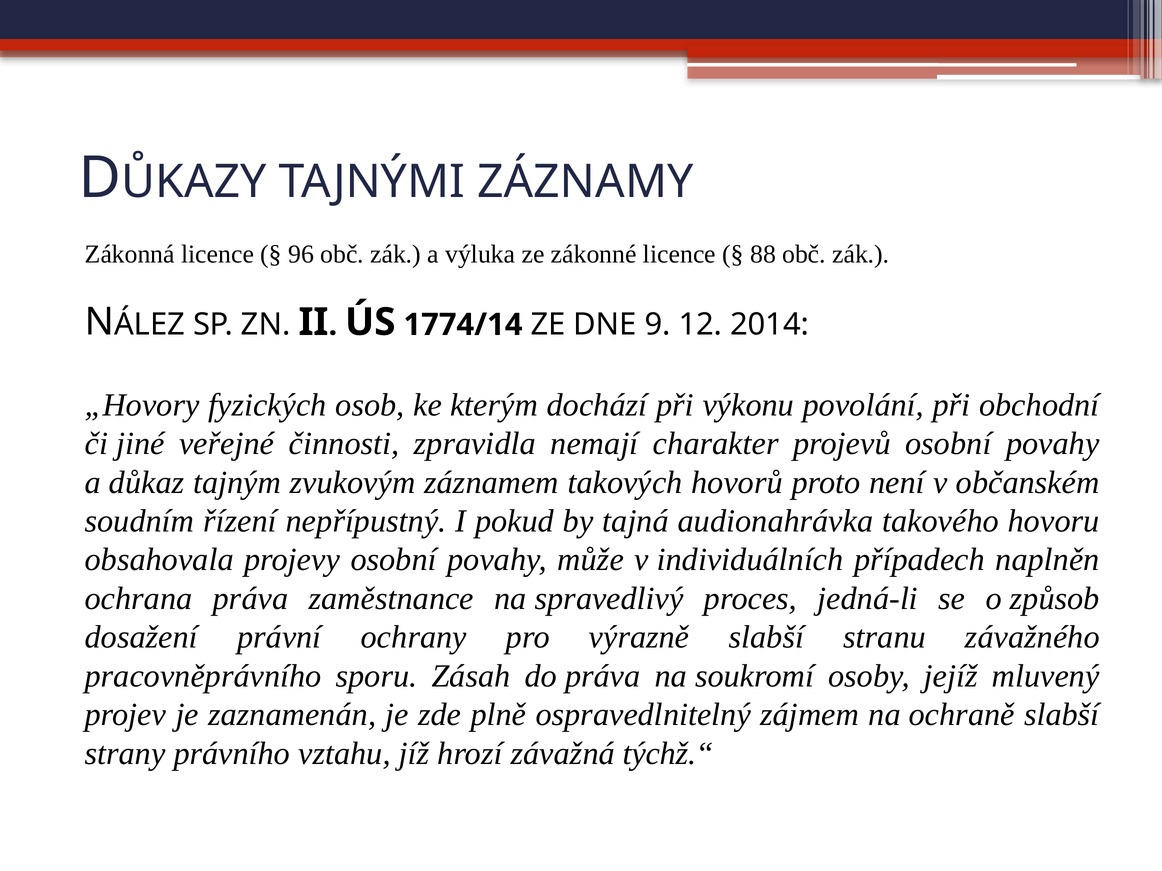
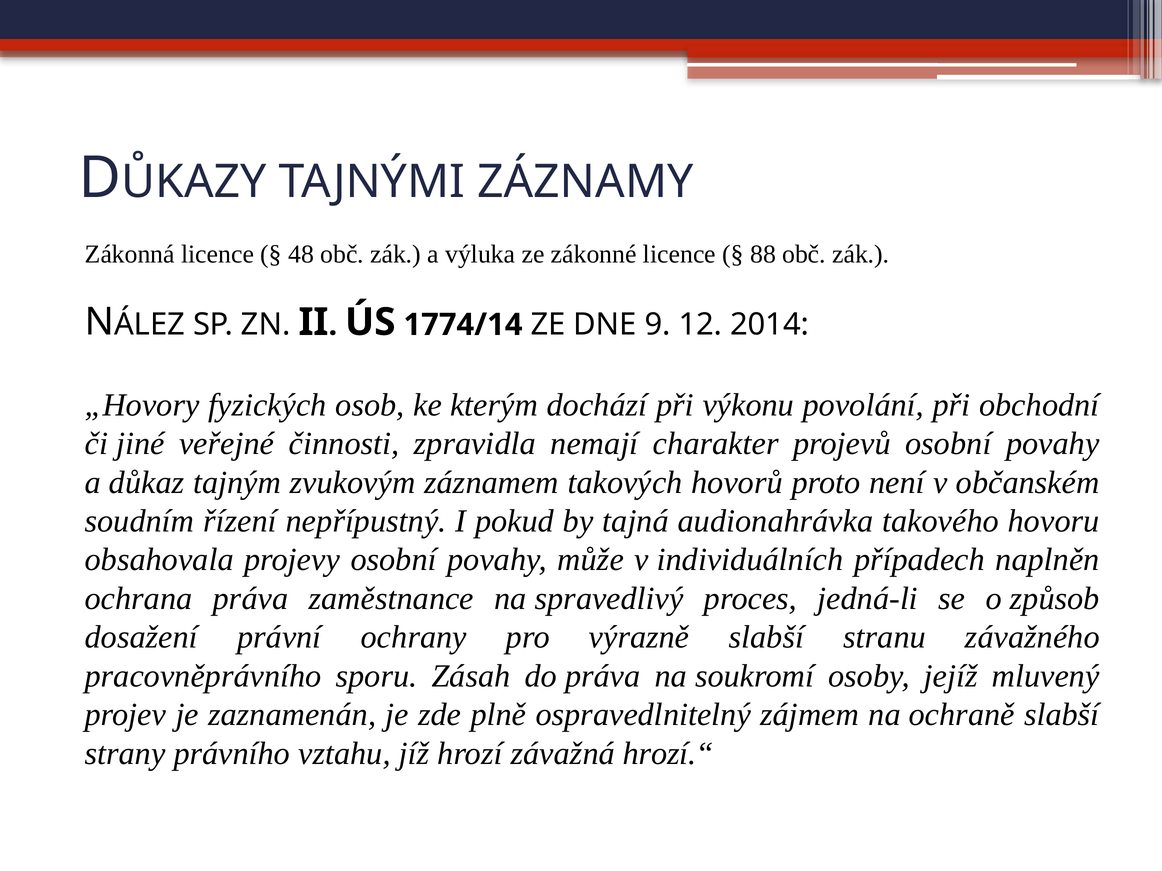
96: 96 -> 48 (301, 255)
týchž.“: týchž.“ -> hrozí.“ (668, 754)
